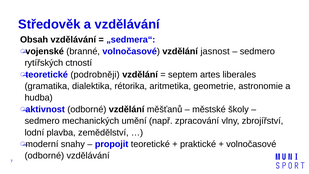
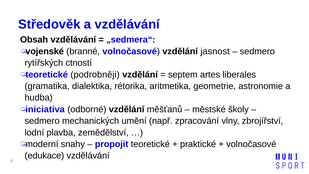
aktivnost: aktivnost -> iniciativa (45, 109)
odborné: odborné -> edukace (44, 156)
